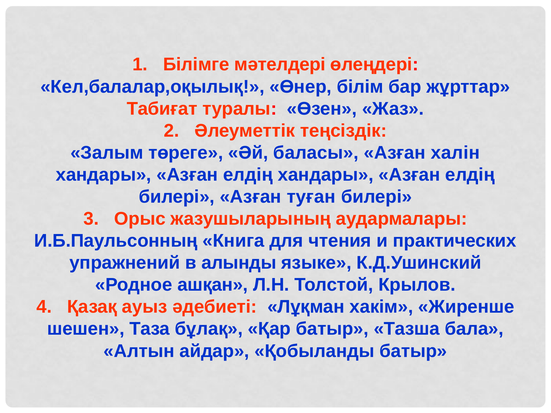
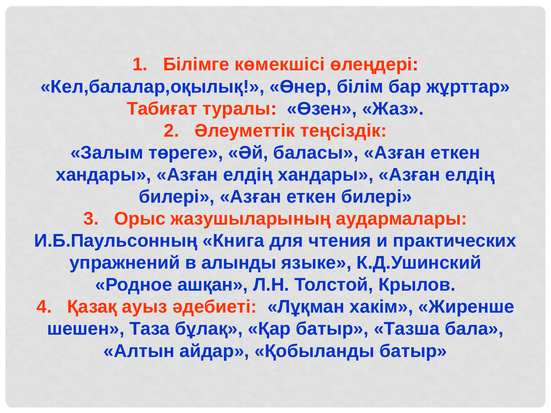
мәтелдері: мәтелдері -> көмекшісі (280, 65)
халін: халін -> еткен (455, 153)
билері Азған туған: туған -> еткен (311, 197)
